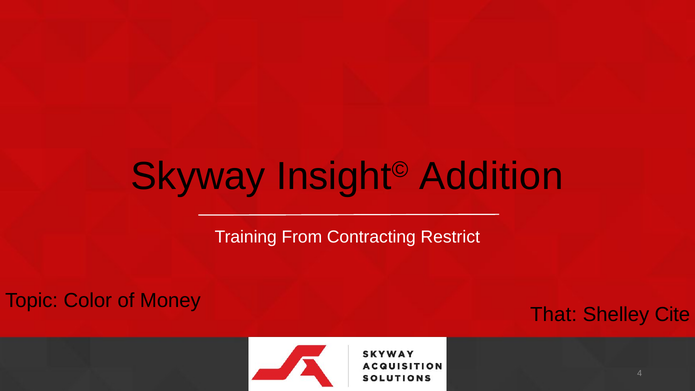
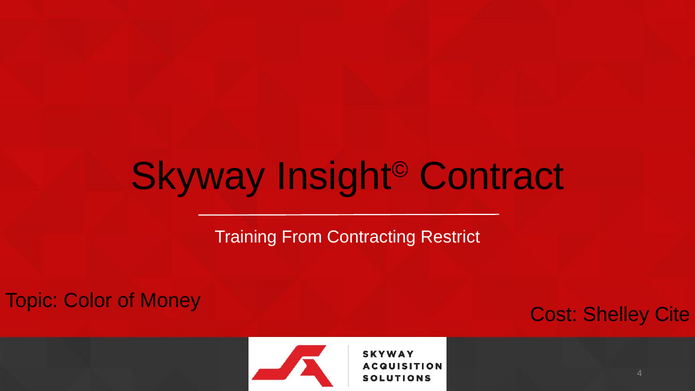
Addition: Addition -> Contract (492, 176)
That: That -> Cost (554, 314)
